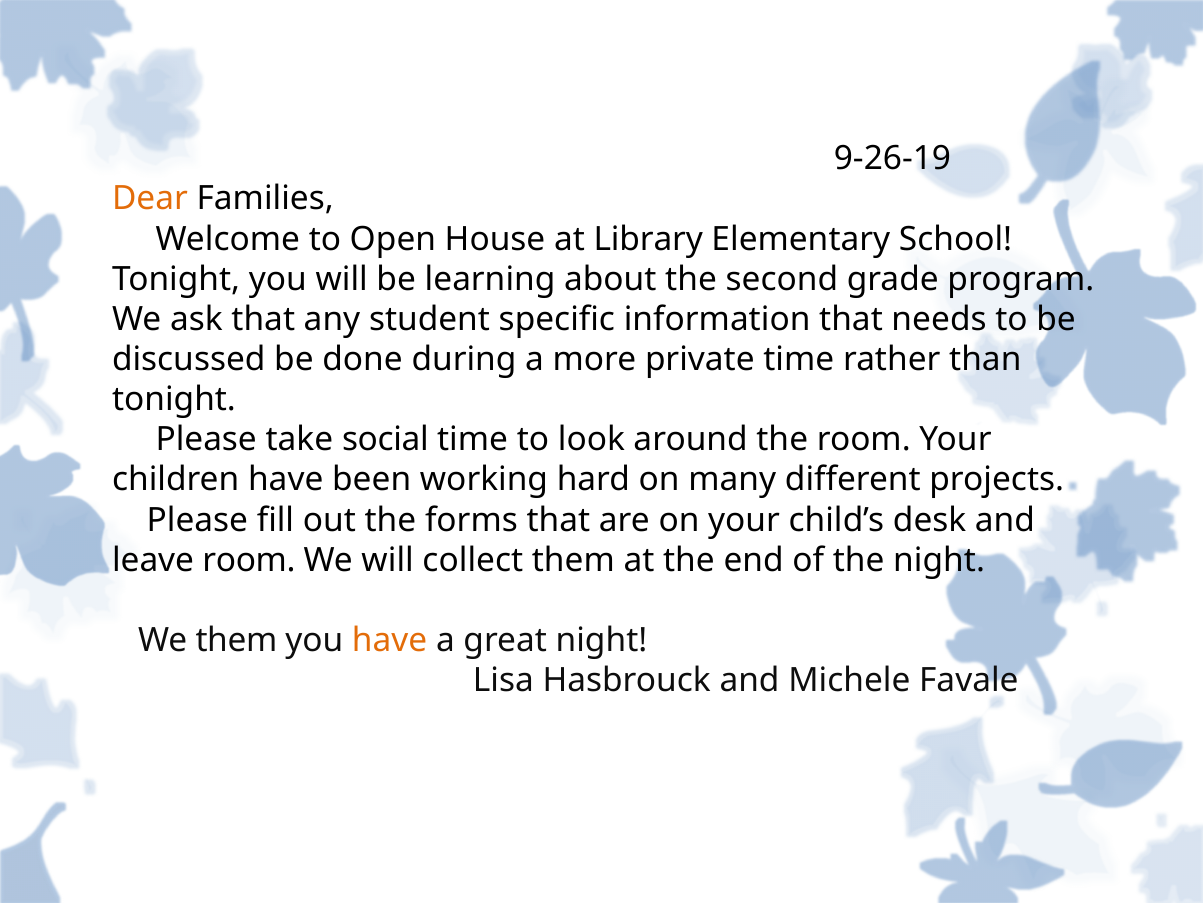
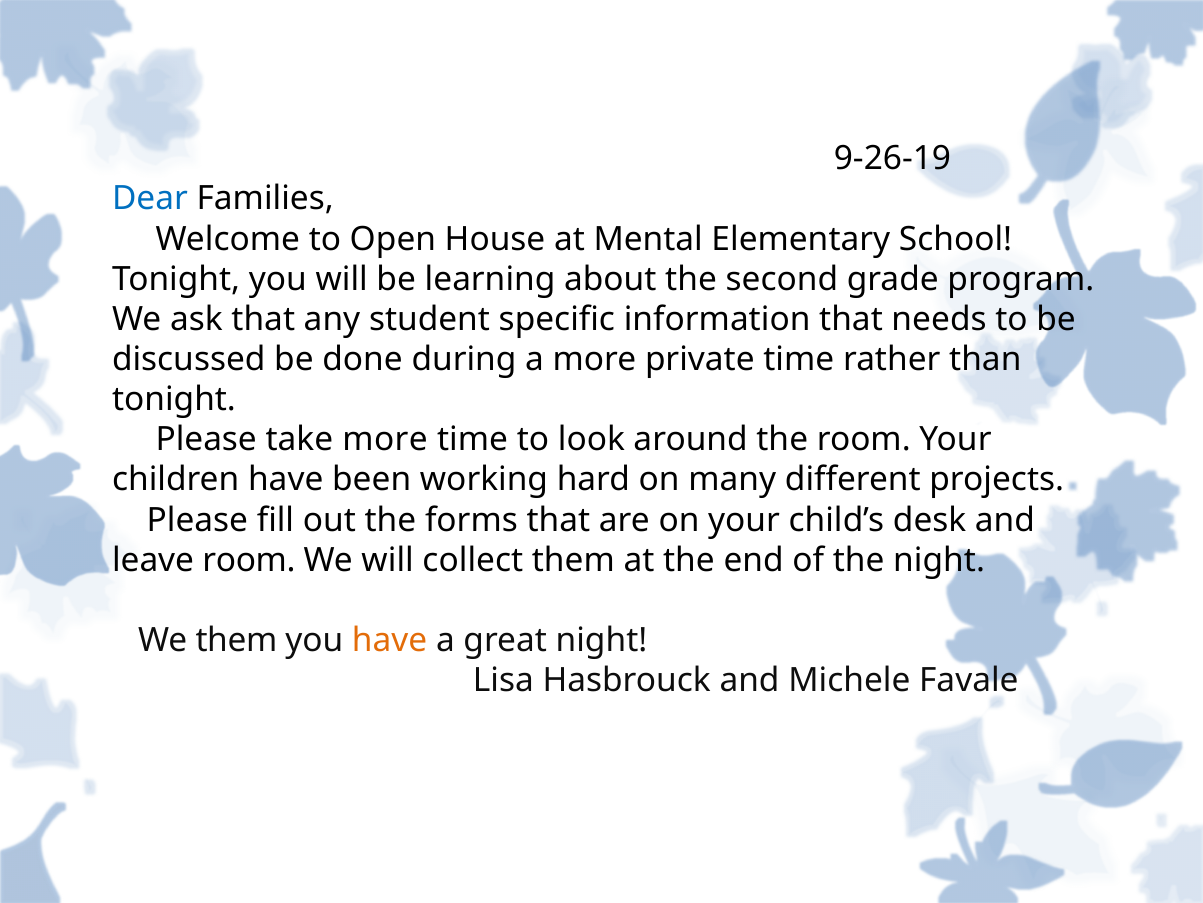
Dear colour: orange -> blue (150, 199)
Library: Library -> Mental (648, 239)
take social: social -> more (385, 439)
